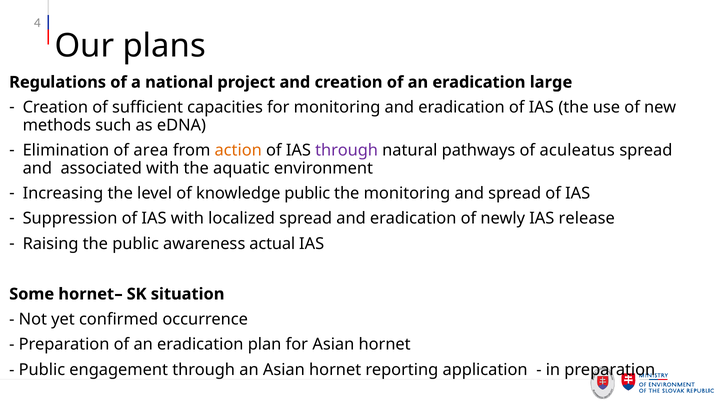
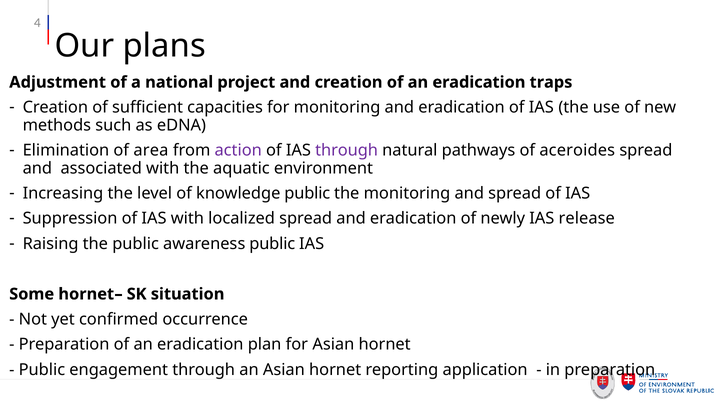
Regulations: Regulations -> Adjustment (58, 82)
large: large -> traps (551, 82)
action colour: orange -> purple (238, 151)
aculeatus: aculeatus -> aceroides (577, 151)
awareness actual: actual -> public (272, 244)
